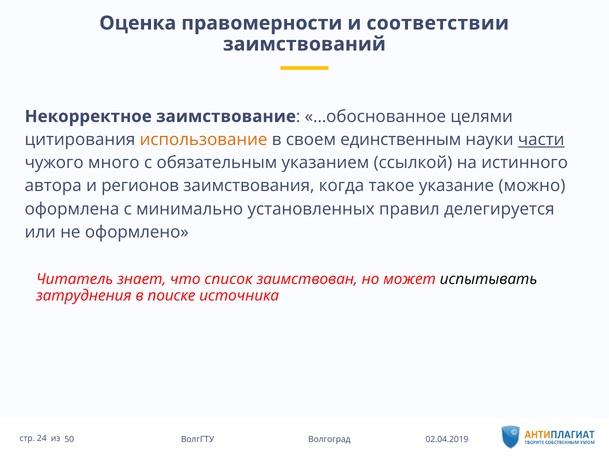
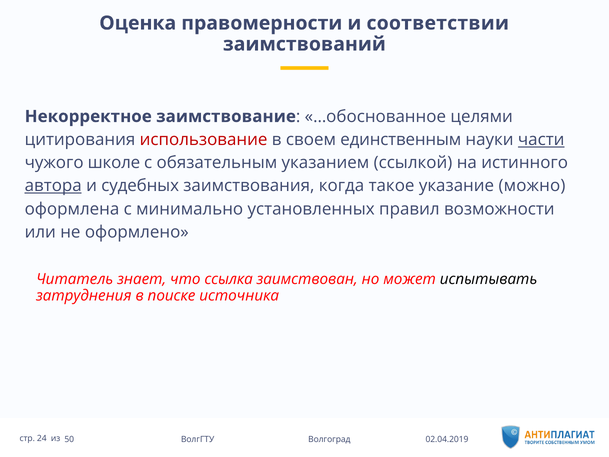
использование colour: orange -> red (204, 140)
много: много -> школе (114, 163)
автора underline: none -> present (53, 186)
регионов: регионов -> судебных (140, 186)
делегируется: делегируется -> возможности (499, 209)
список: список -> ссылка (229, 279)
